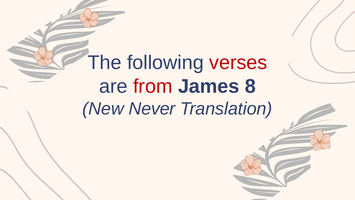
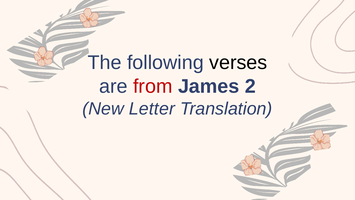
verses colour: red -> black (238, 63)
8: 8 -> 2 (250, 86)
Never: Never -> Letter (152, 109)
